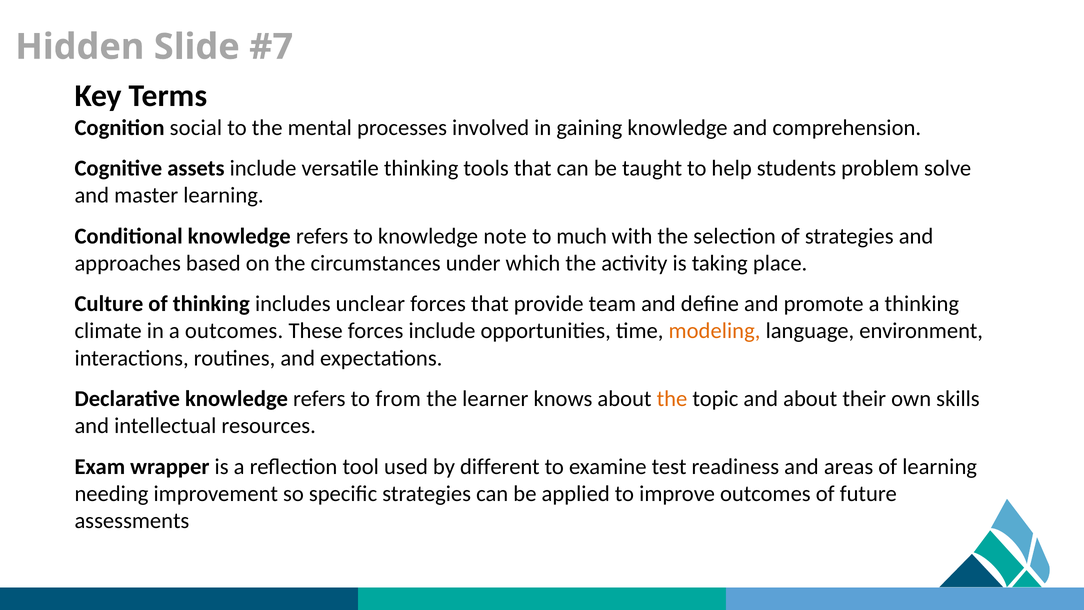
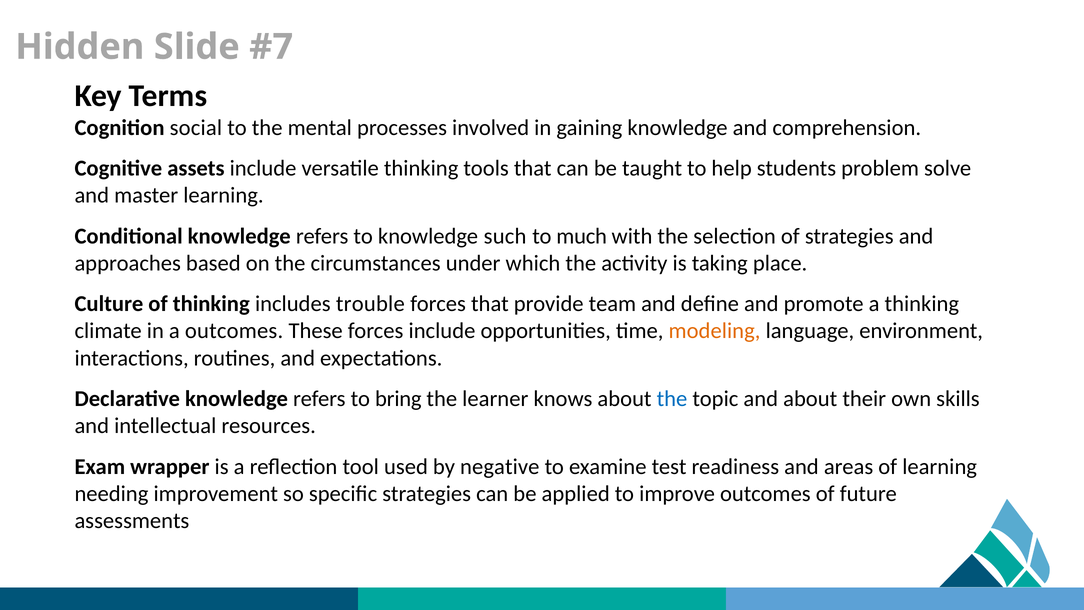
note: note -> such (505, 236)
unclear: unclear -> trouble (370, 304)
from: from -> bring (398, 399)
the colour: orange -> blue (672, 399)
different: different -> negative (500, 466)
